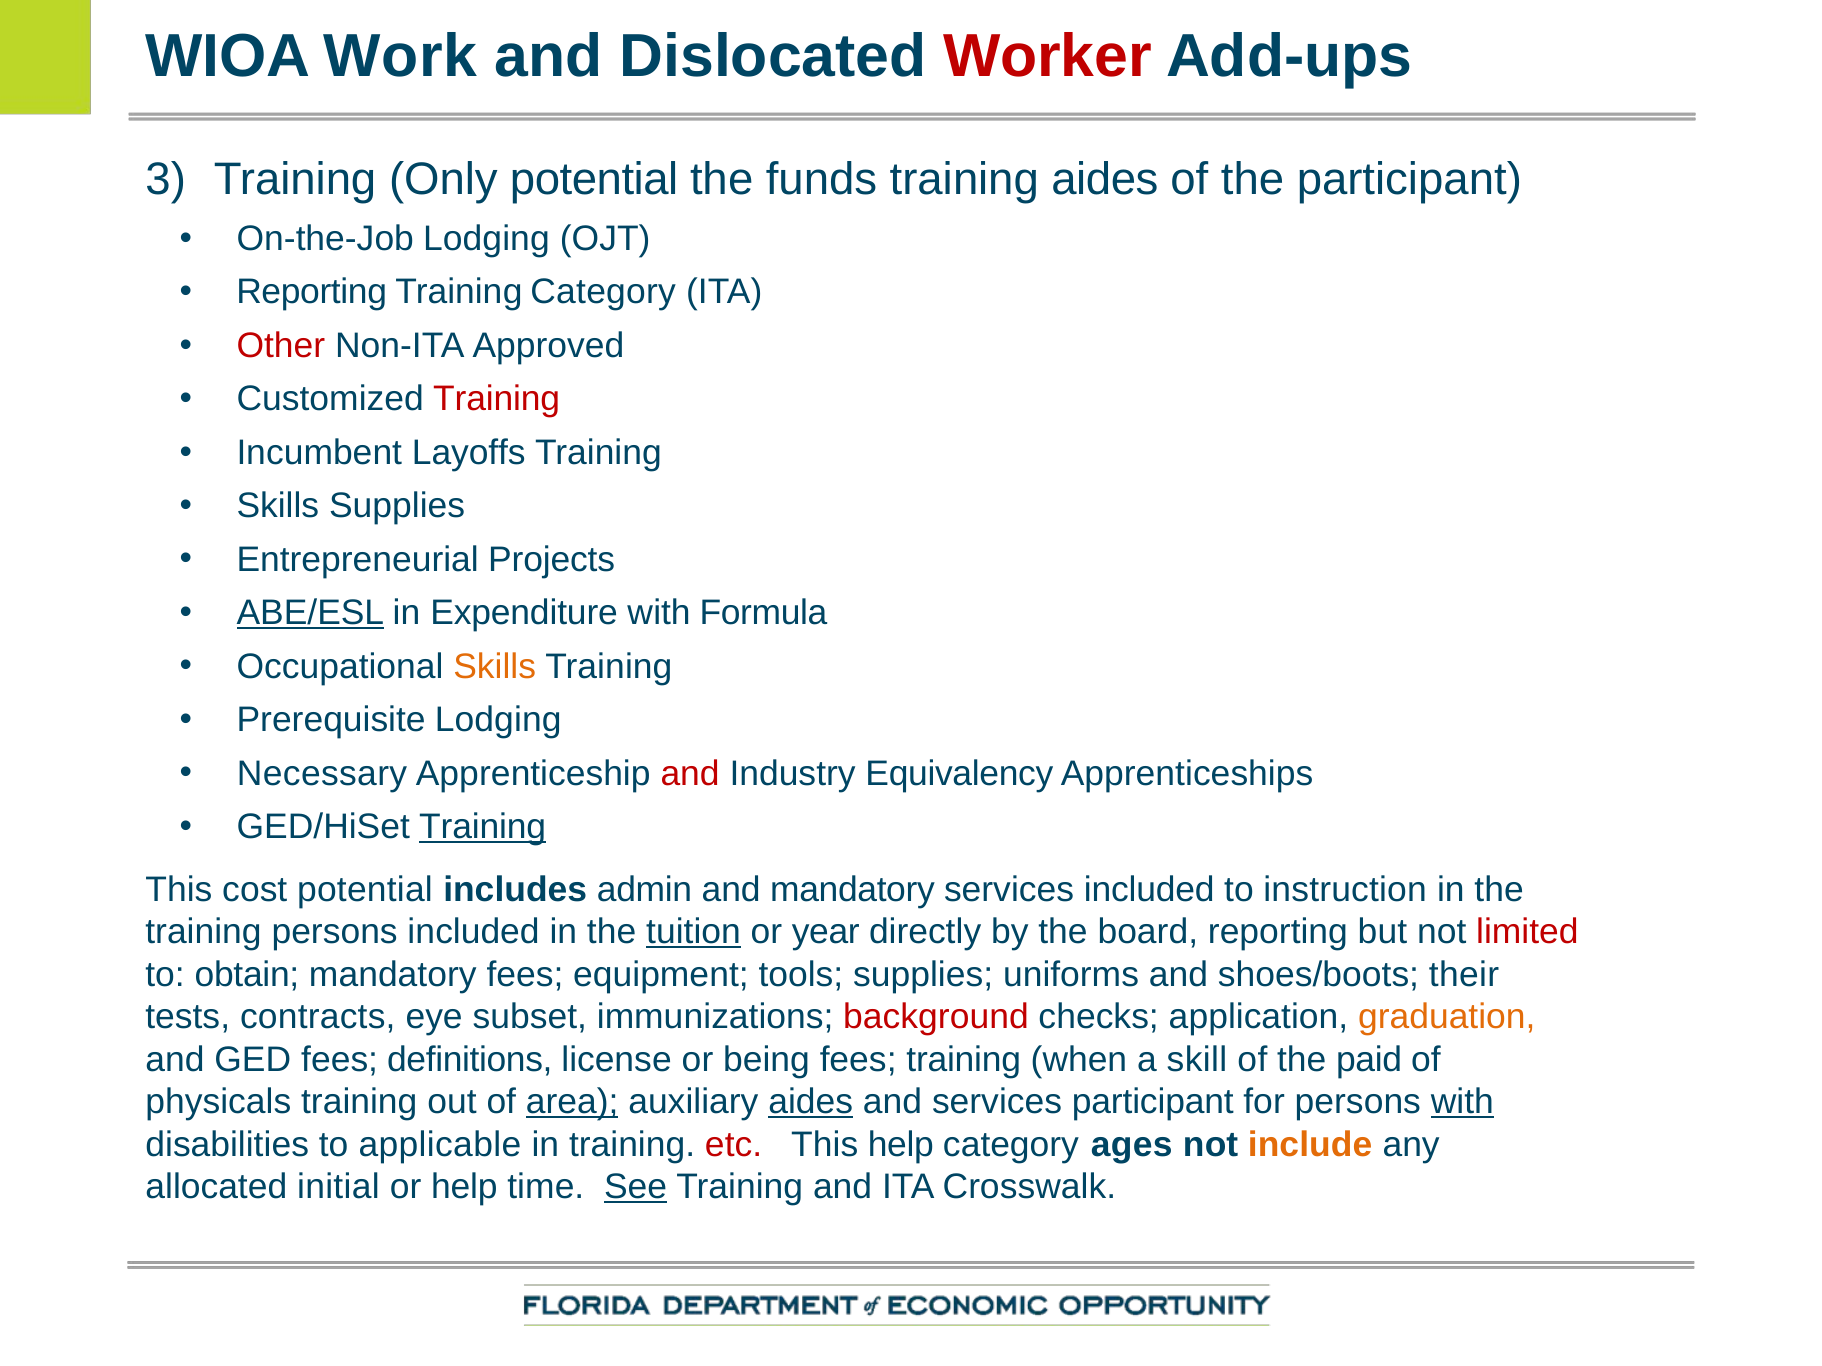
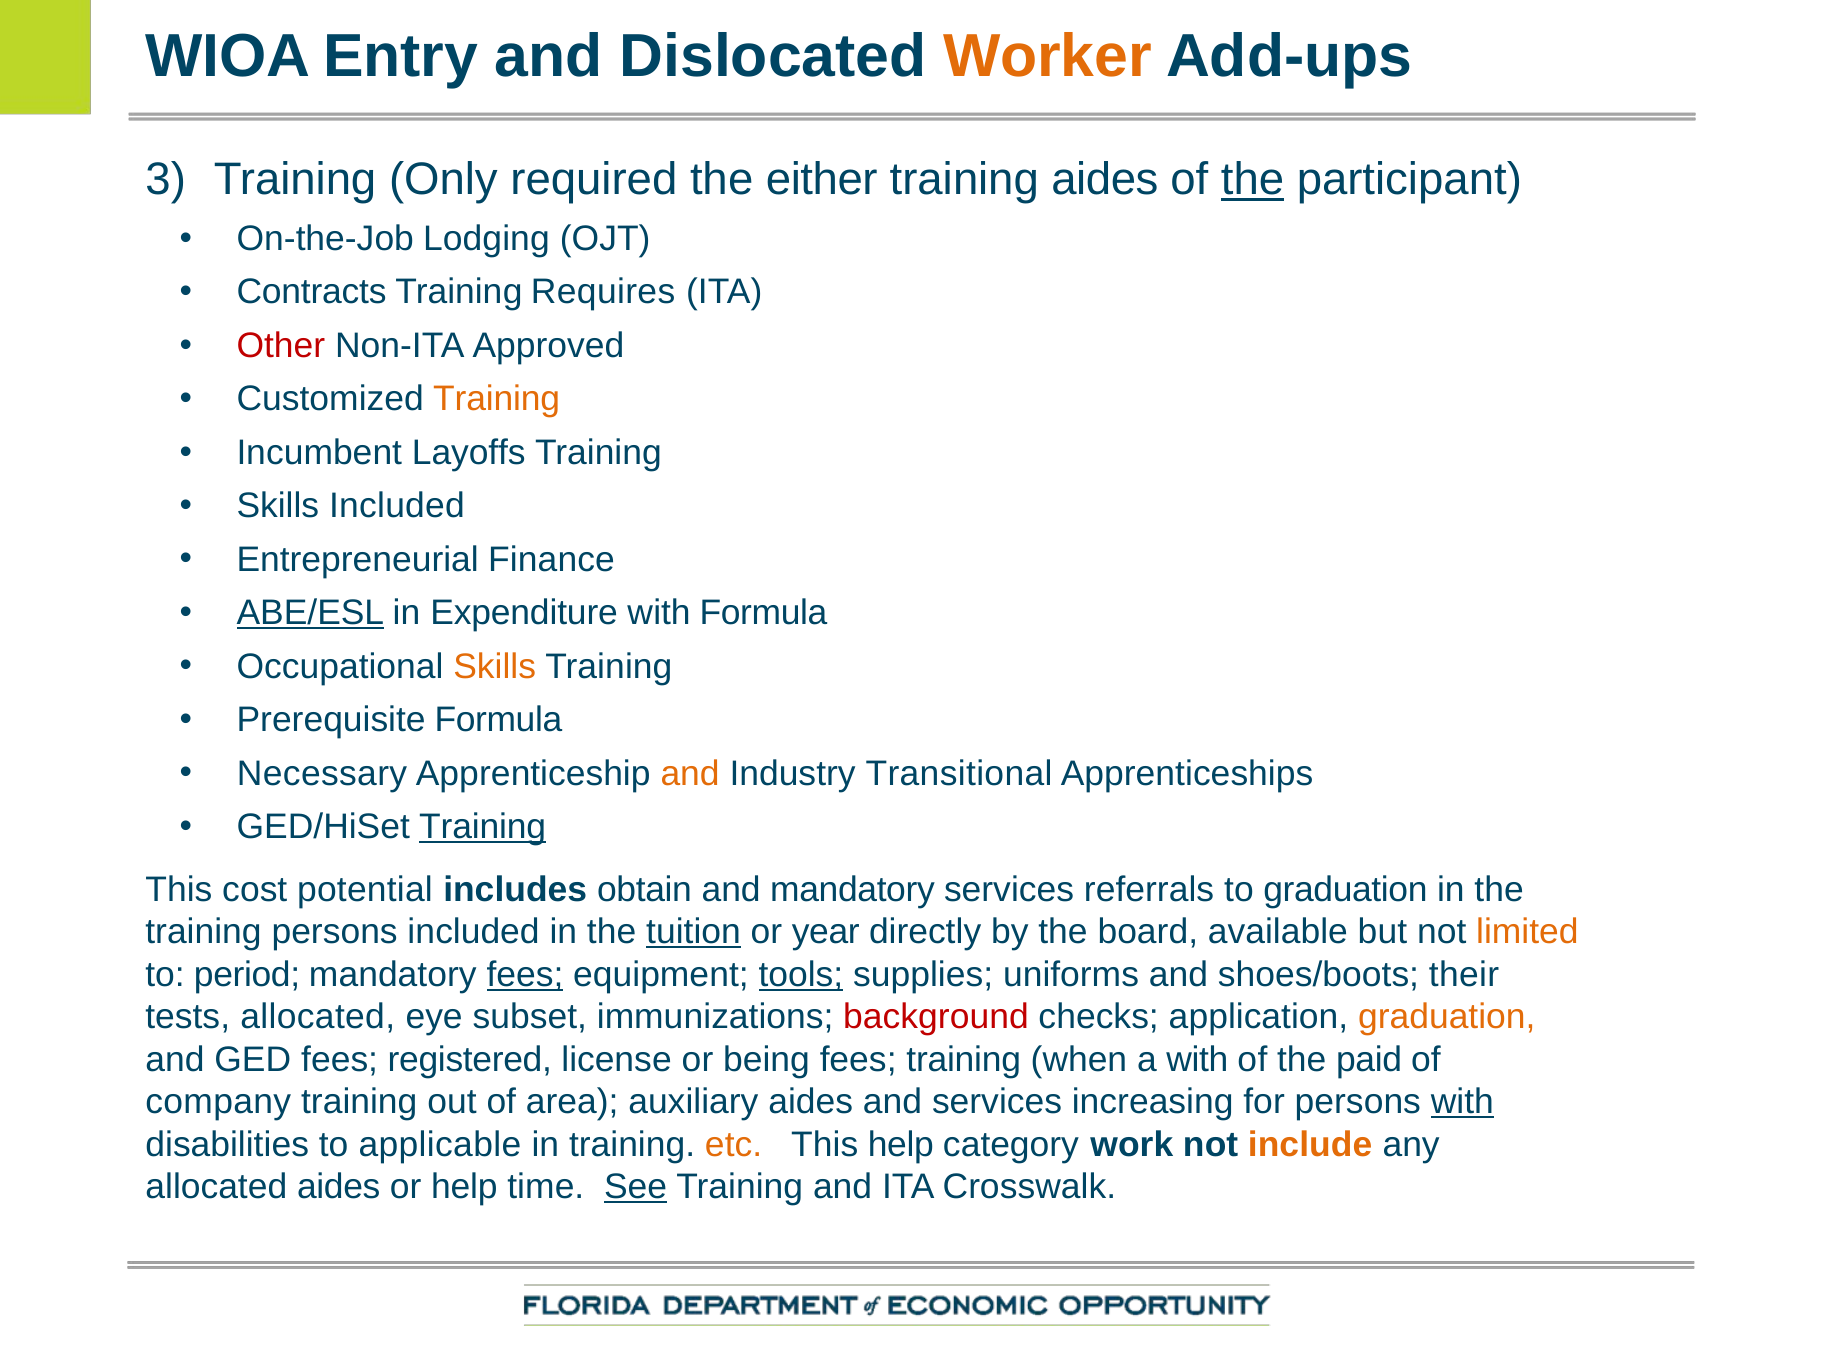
Work: Work -> Entry (401, 57)
Worker colour: red -> orange (1048, 57)
Only potential: potential -> required (594, 180)
funds: funds -> either (822, 180)
the underline: none -> present (1253, 180)
Reporting: Reporting -> Contracts (312, 292)
Training Category: Category -> Requires (603, 292)
Training colour: red -> orange (497, 399)
Skills Supplies: Supplies -> Included (397, 506)
Projects: Projects -> Finance (552, 560)
Prerequisite Lodging: Lodging -> Formula (498, 720)
and colour: red -> orange (690, 774)
Equivalency: Equivalency -> Transitional (959, 774)
admin: admin -> obtain (644, 890)
services included: included -> referrals (1149, 890)
to instruction: instruction -> graduation (1345, 890)
board reporting: reporting -> available (1278, 932)
limited colour: red -> orange (1527, 932)
obtain: obtain -> period (247, 975)
fees underline: none -> present (525, 975)
tools underline: none -> present (801, 975)
tests contracts: contracts -> allocated (318, 1017)
definitions: definitions -> registered (470, 1060)
a skill: skill -> with (1197, 1060)
physicals: physicals -> company (218, 1102)
area underline: present -> none (572, 1102)
aides underline: present -> none (811, 1102)
services participant: participant -> increasing (1153, 1102)
etc colour: red -> orange (734, 1145)
ages: ages -> work (1132, 1145)
allocated initial: initial -> aides (339, 1188)
